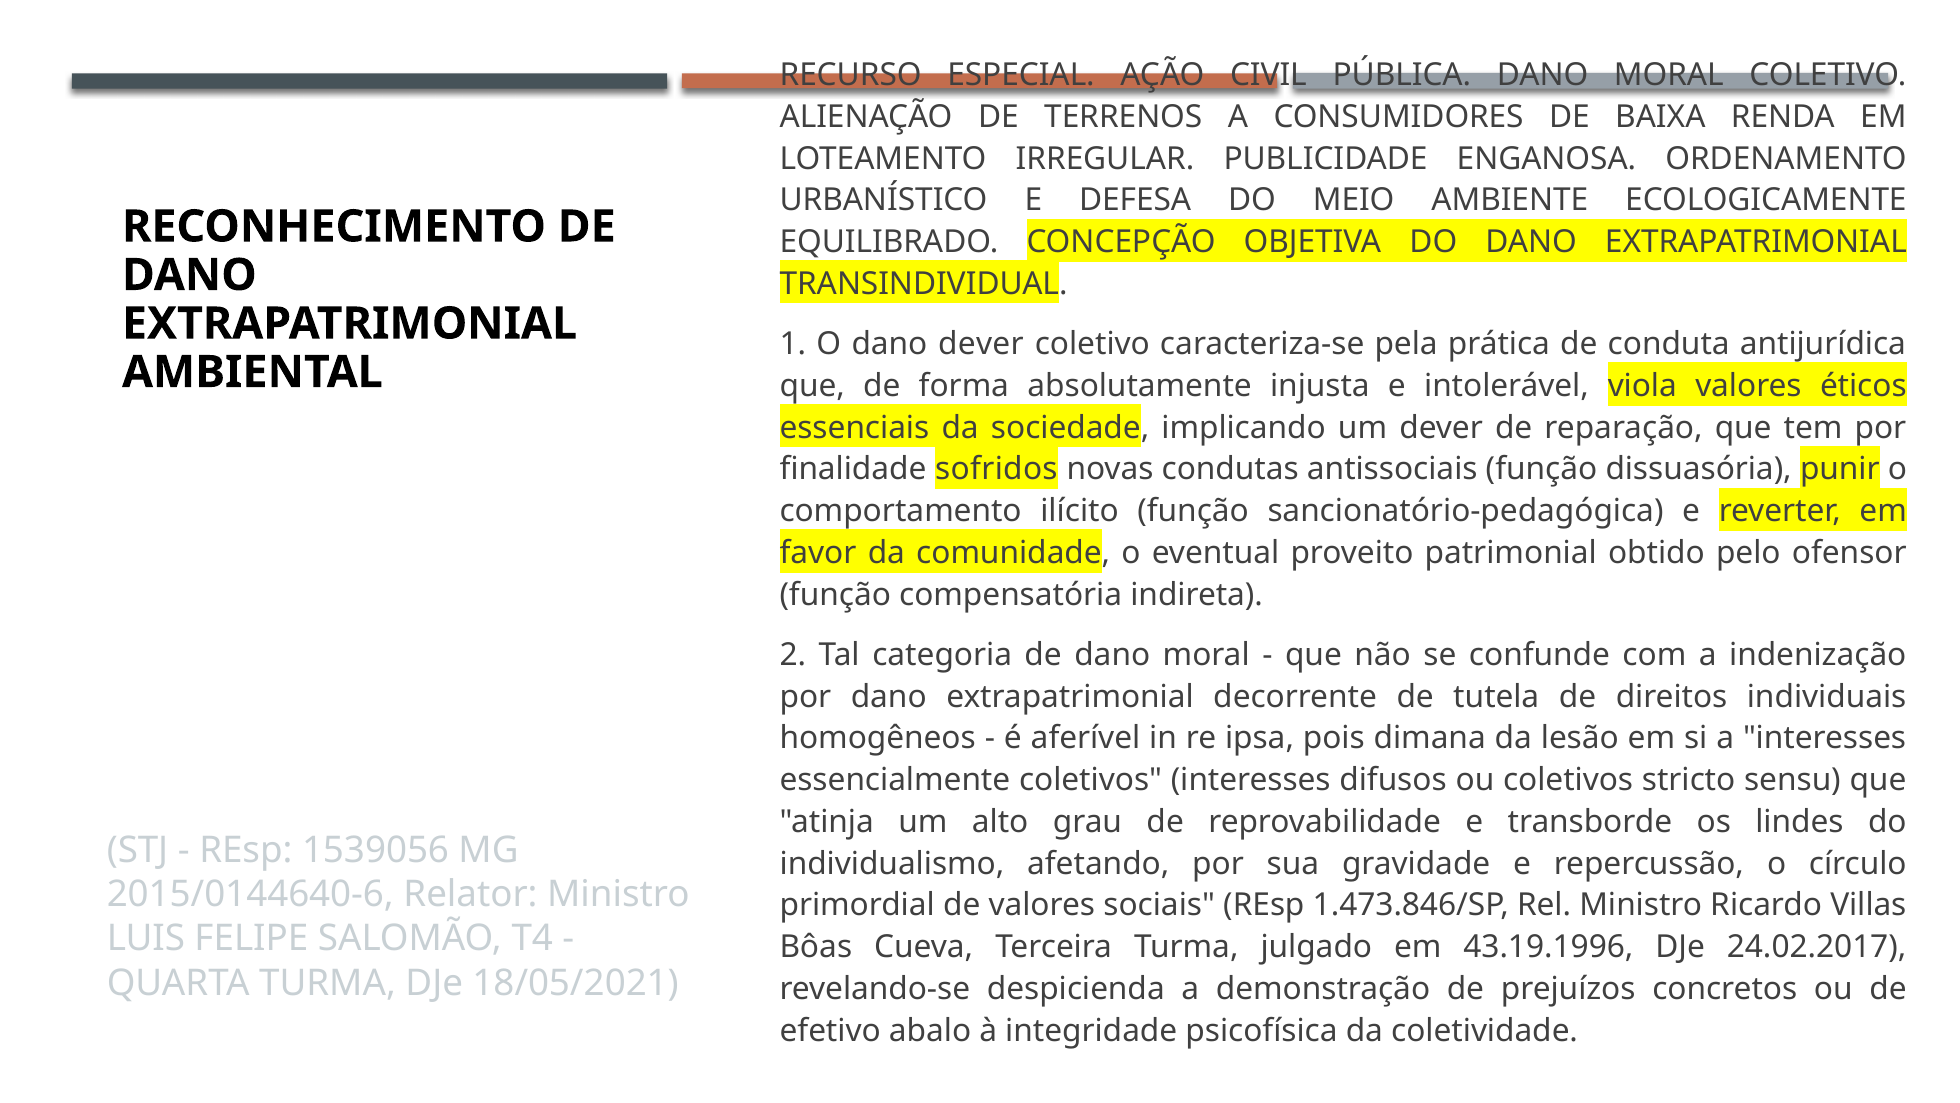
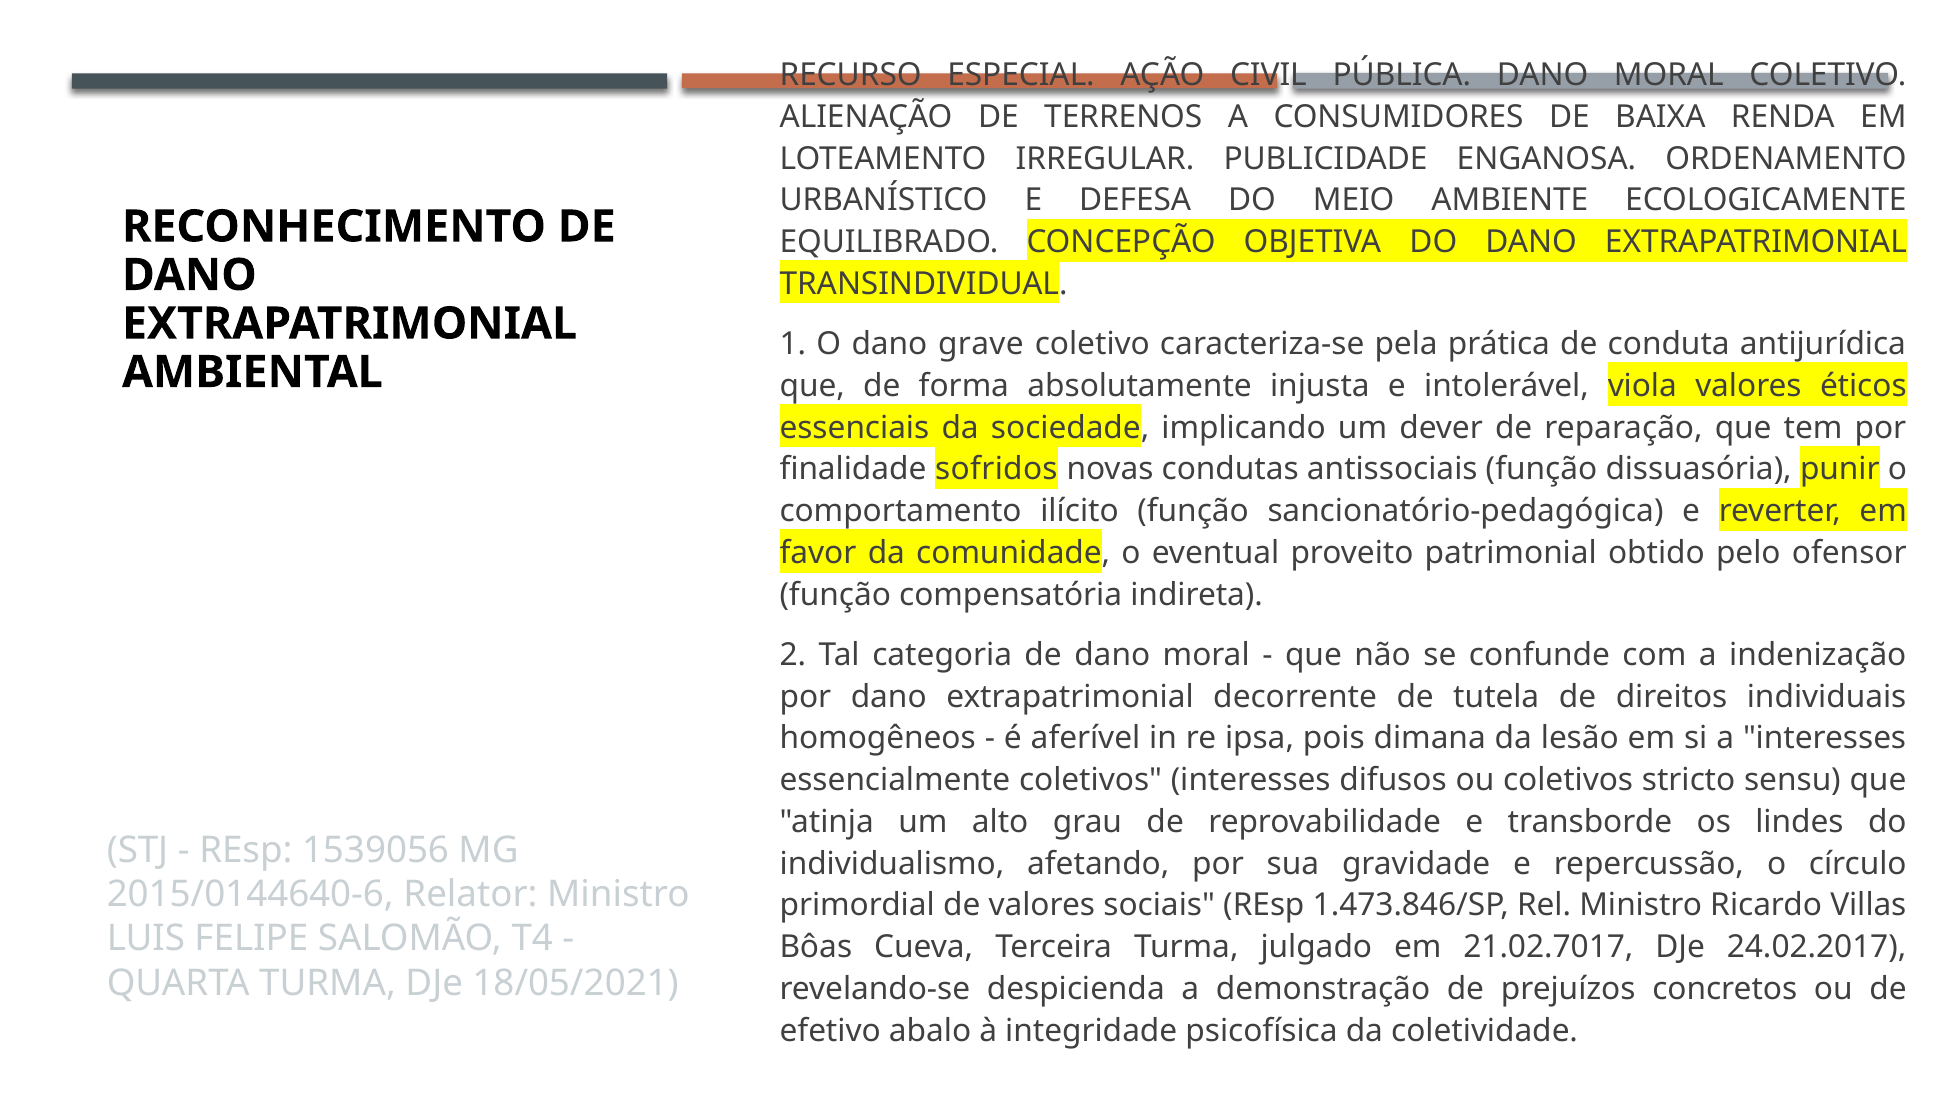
dano dever: dever -> grave (981, 344)
43.19.1996: 43.19.1996 -> 21.02.7017 (1548, 947)
